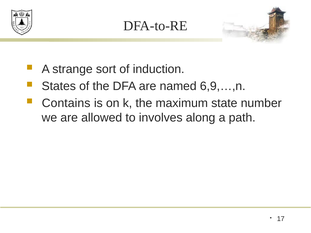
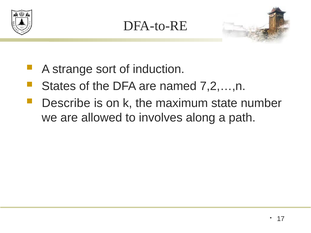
6,9,…,n: 6,9,…,n -> 7,2,…,n (223, 86)
Contains: Contains -> Describe (66, 103)
